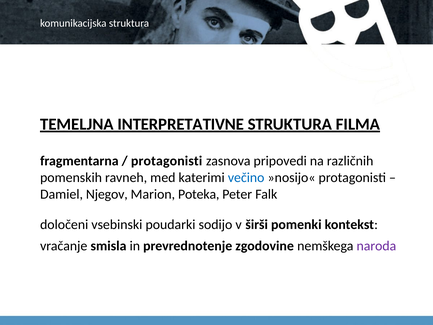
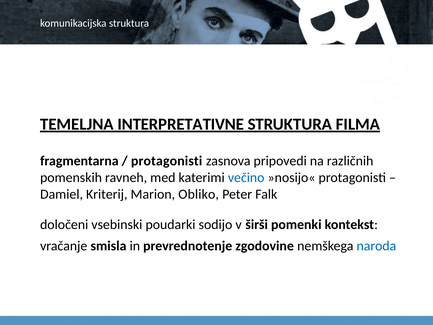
Njegov: Njegov -> Kriterij (107, 194)
Poteka: Poteka -> Obliko (199, 194)
naroda colour: purple -> blue (376, 246)
